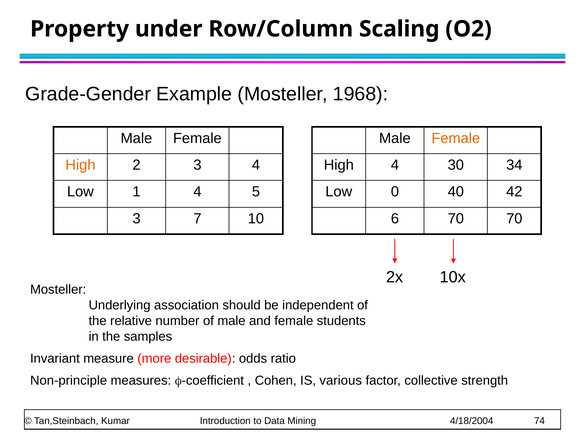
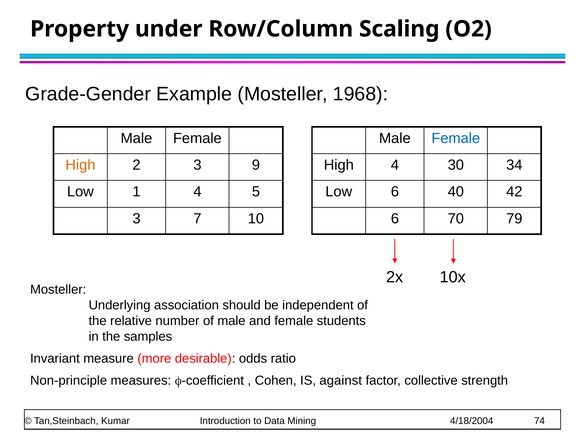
Female colour: orange -> blue (456, 138)
3 4: 4 -> 9 (256, 165)
Low 0: 0 -> 6 (395, 192)
70 70: 70 -> 79 (514, 219)
various: various -> against (341, 380)
